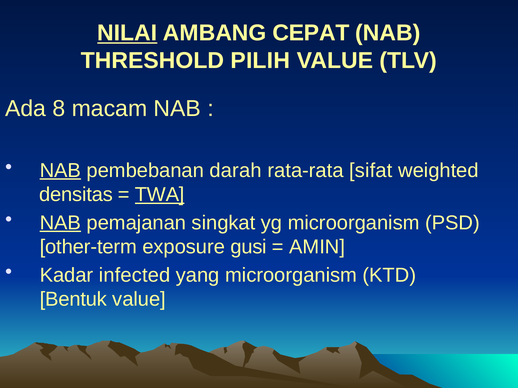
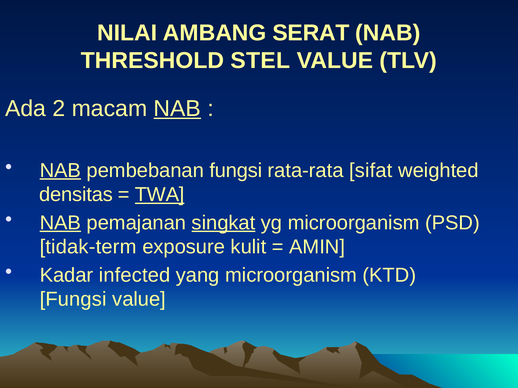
NILAI underline: present -> none (127, 33)
CEPAT: CEPAT -> SERAT (311, 33)
PILIH: PILIH -> STEL (260, 61)
8: 8 -> 2 (59, 109)
NAB underline: none -> present (177, 109)
pembebanan darah: darah -> fungsi (236, 171)
singkat underline: none -> present (224, 223)
other-term: other-term -> tidak-term (88, 247)
gusi: gusi -> kulit (248, 247)
Bentuk: Bentuk -> Fungsi (73, 300)
